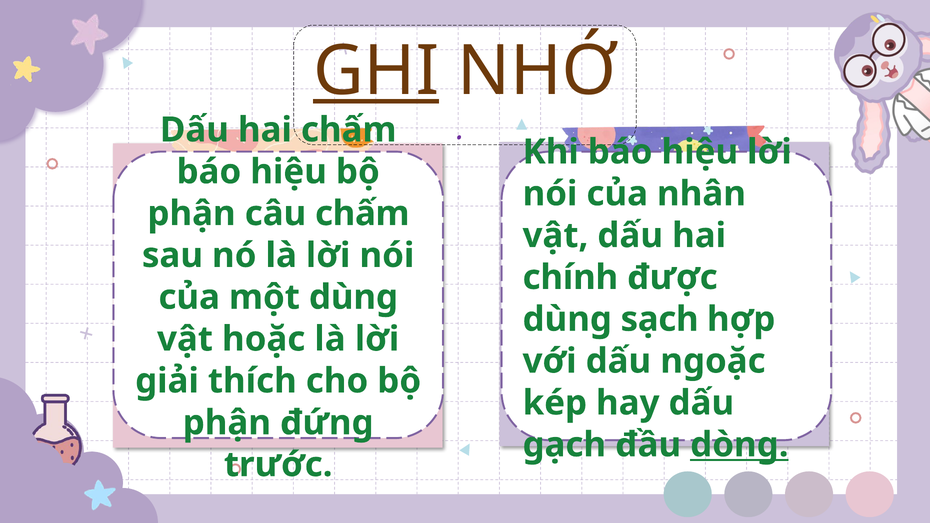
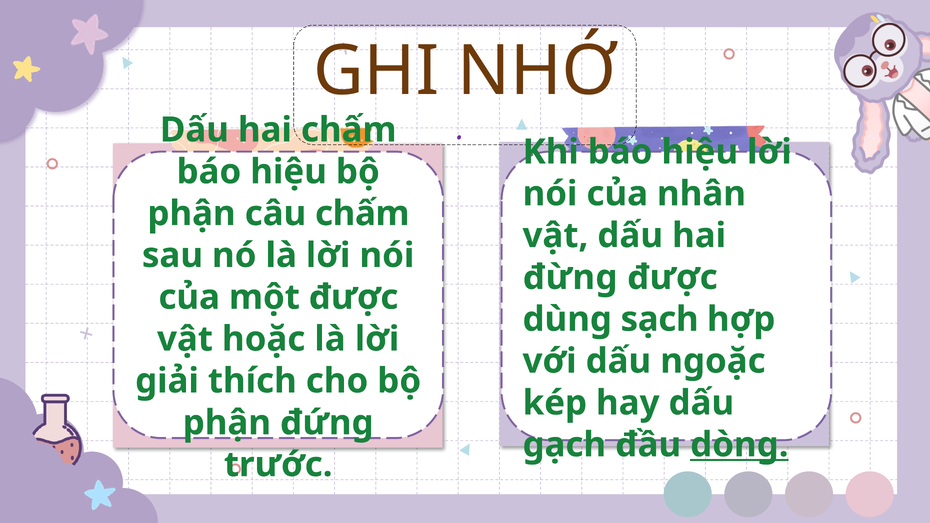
GHI underline: present -> none (376, 71)
chính: chính -> đừng (570, 278)
một dùng: dùng -> được (354, 297)
